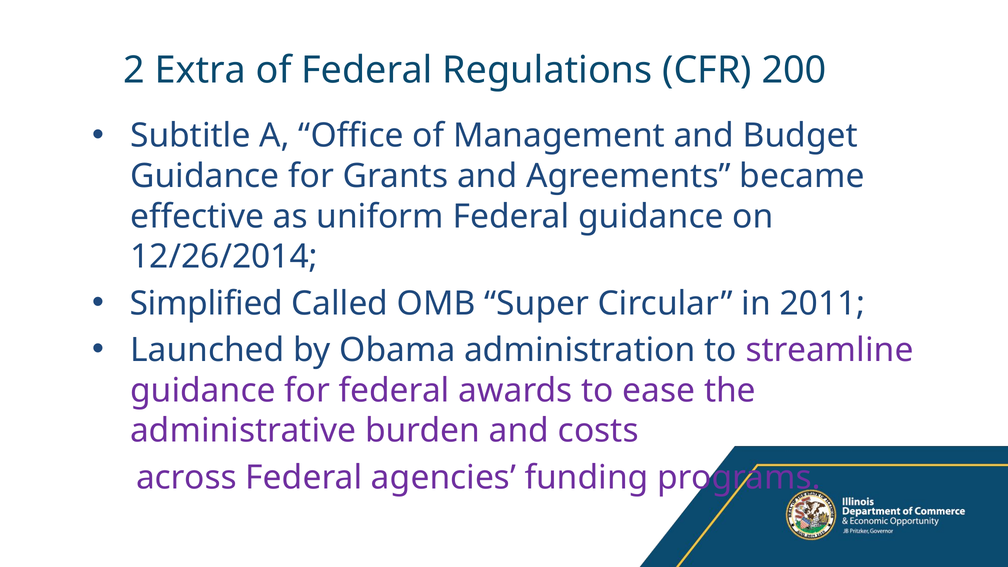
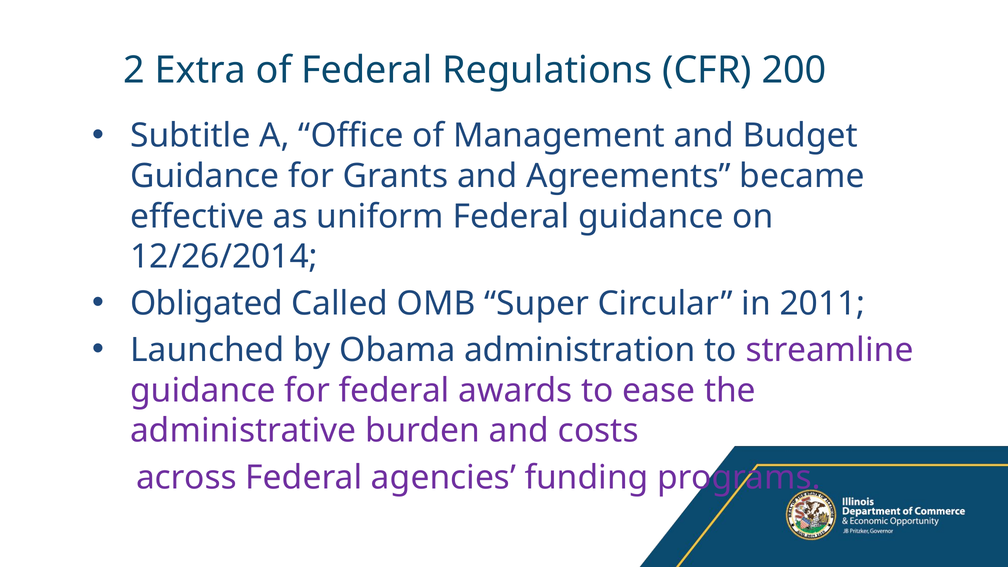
Simplified: Simplified -> Obligated (206, 304)
